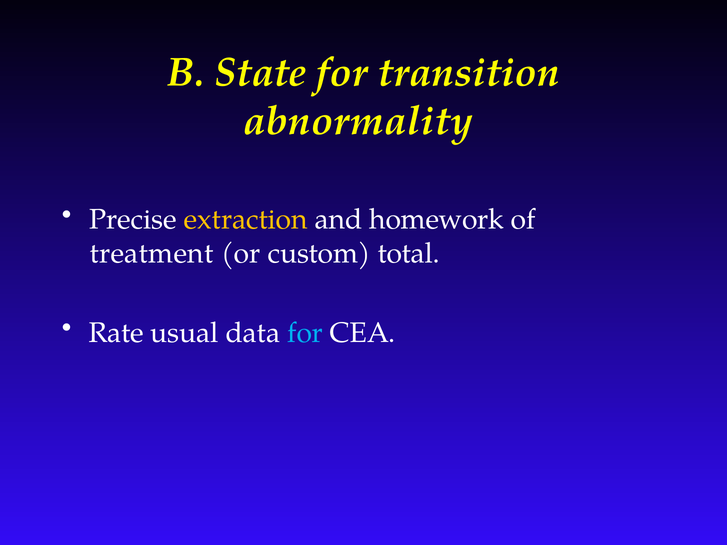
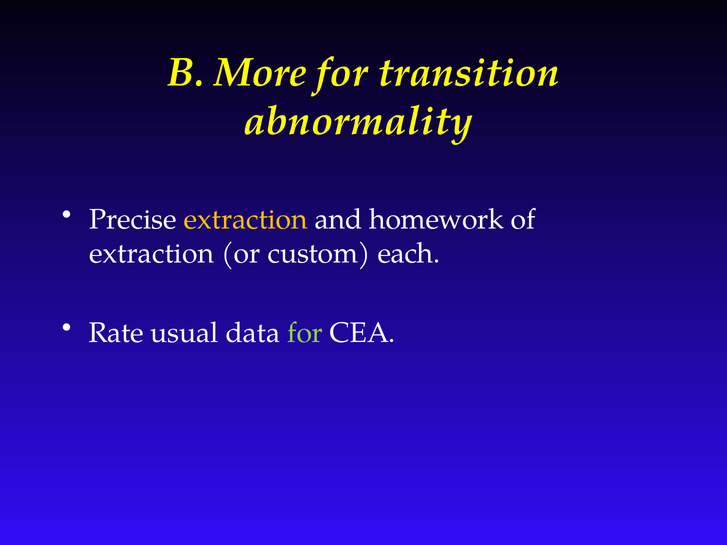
State: State -> More (261, 72)
treatment: treatment -> extraction (152, 254)
total: total -> each (409, 254)
for colour: light blue -> light green (305, 333)
